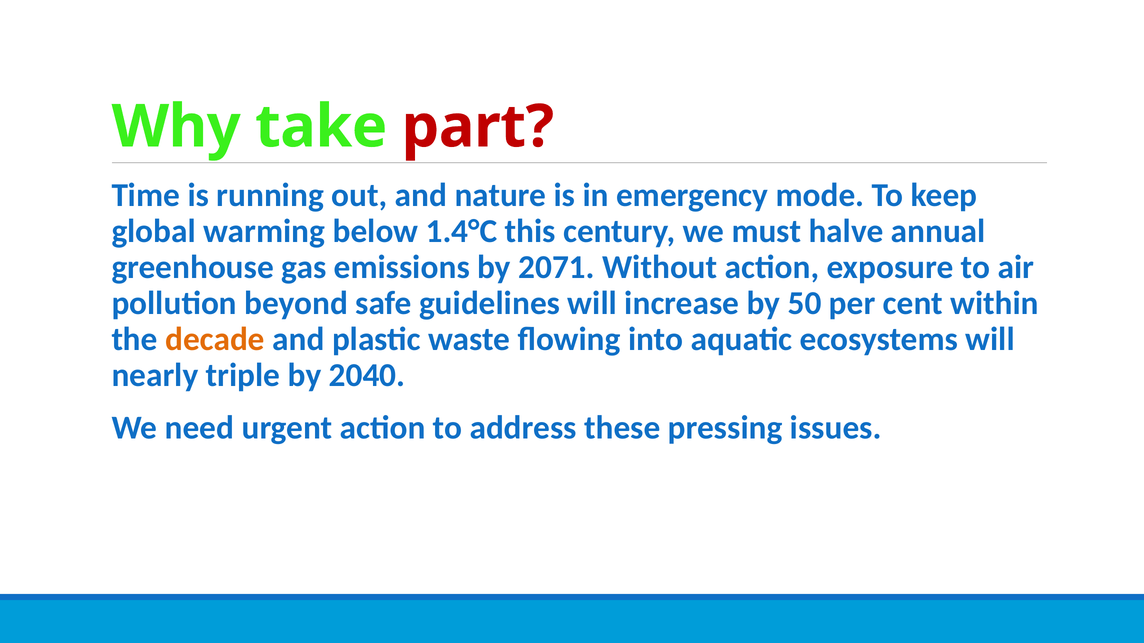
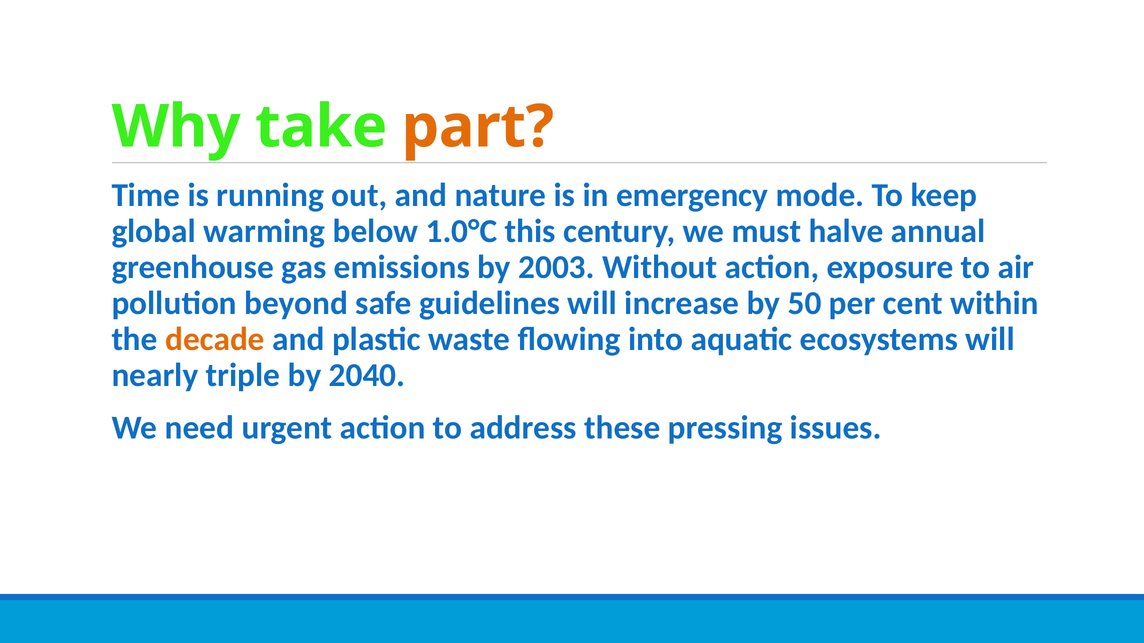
part colour: red -> orange (478, 127)
1.4°C: 1.4°C -> 1.0°C (462, 231)
2071: 2071 -> 2003 (556, 267)
